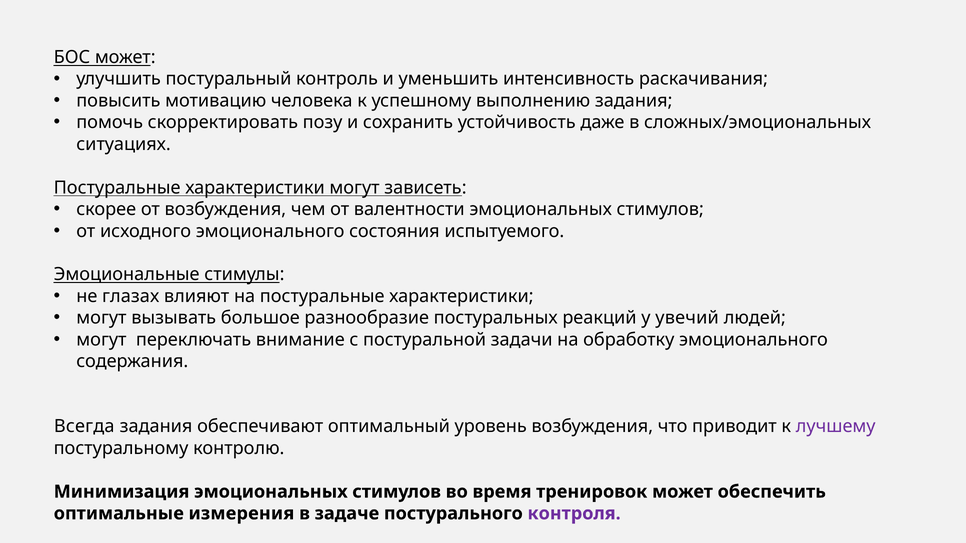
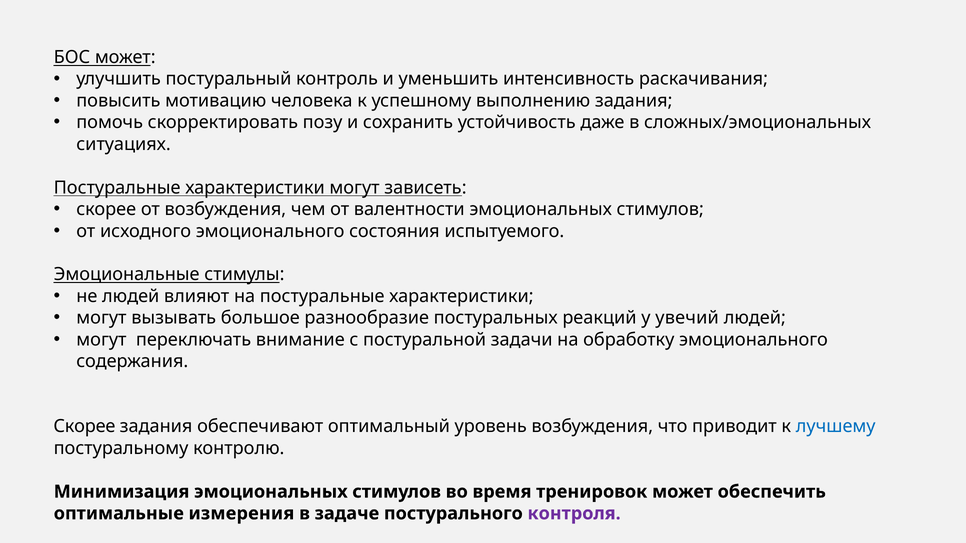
не глазах: глазах -> людей (131, 296)
Всегда: Всегда -> Скорее (84, 427)
лучшему colour: purple -> blue (836, 427)
